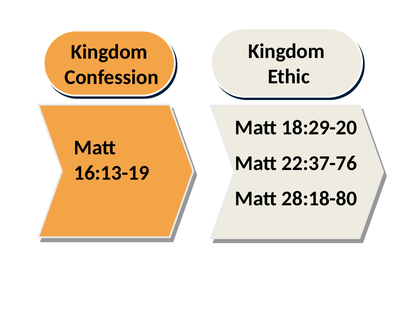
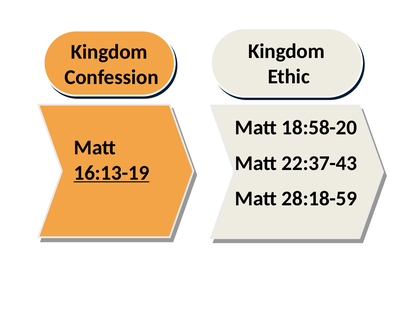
18:29-20: 18:29-20 -> 18:58-20 (319, 127)
22:37-76: 22:37-76 -> 22:37-43 (319, 163)
16:13-19 underline: none -> present (112, 173)
28:18-80: 28:18-80 -> 28:18-59 (319, 198)
